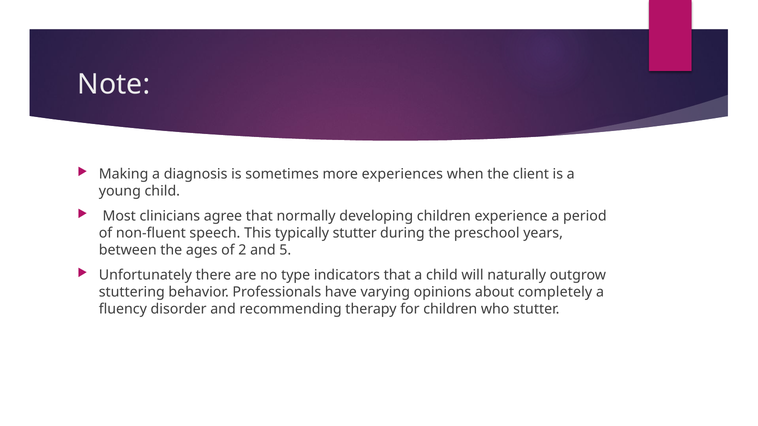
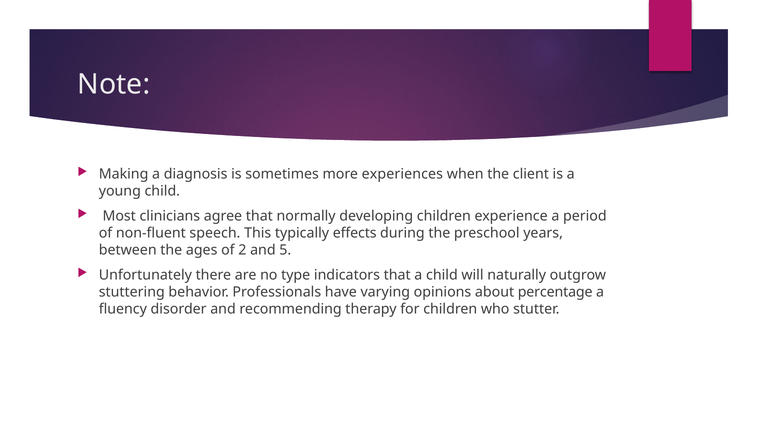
typically stutter: stutter -> effects (355, 233)
completely: completely -> percentage (555, 292)
